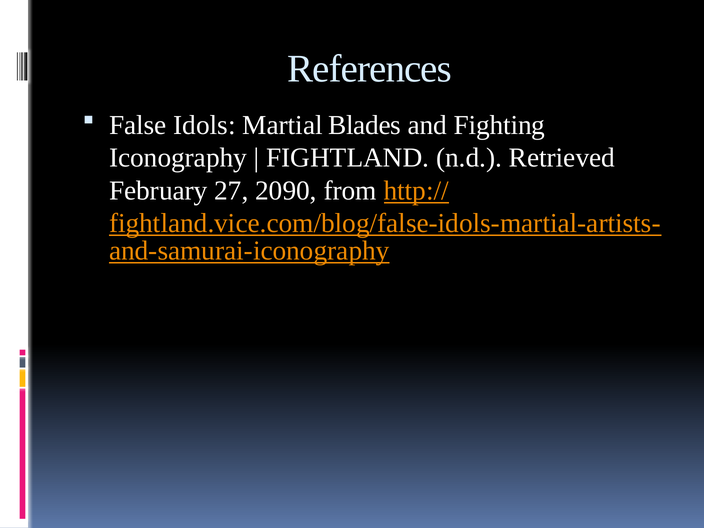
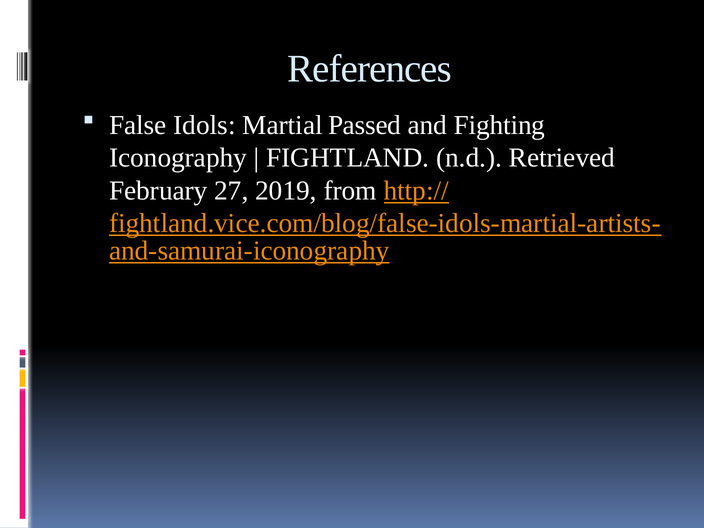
Blades: Blades -> Passed (365, 125)
2090: 2090 -> 2019 (286, 191)
